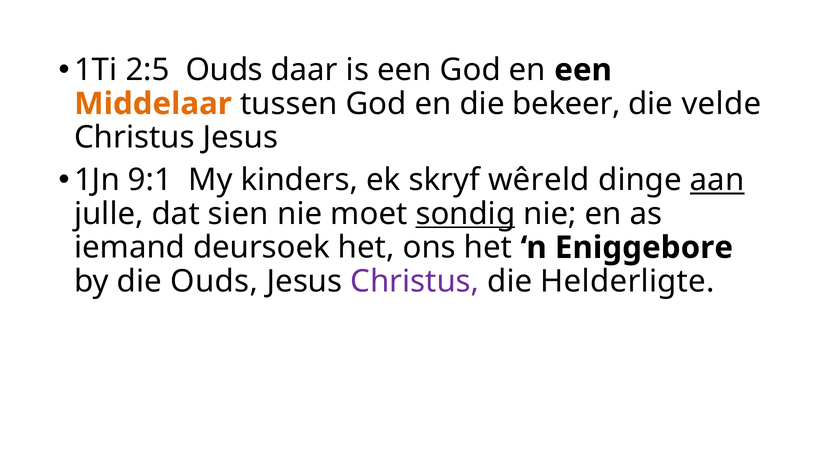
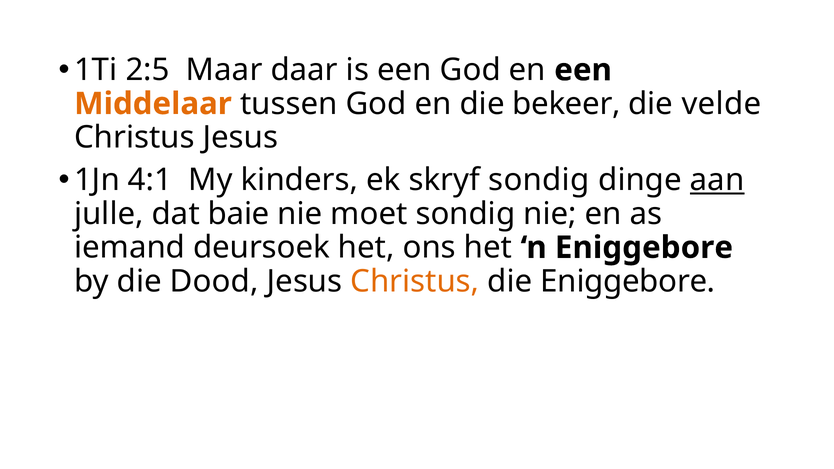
2:5 Ouds: Ouds -> Maar (224, 70)
9:1: 9:1 -> 4:1 (150, 180)
skryf wêreld: wêreld -> sondig (539, 180)
sien: sien -> baie (239, 214)
sondig underline: present -> none (465, 214)
die Ouds: Ouds -> Dood (214, 281)
Christus colour: purple -> orange (415, 281)
die Helderligte: Helderligte -> Eniggebore (628, 281)
